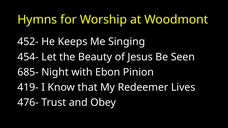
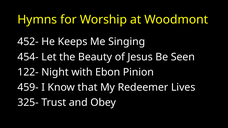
685-: 685- -> 122- (28, 72)
419-: 419- -> 459- (28, 87)
476-: 476- -> 325- (28, 103)
